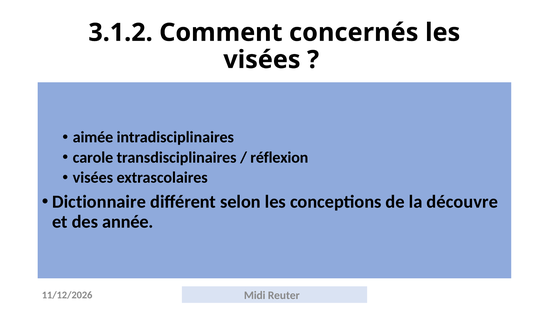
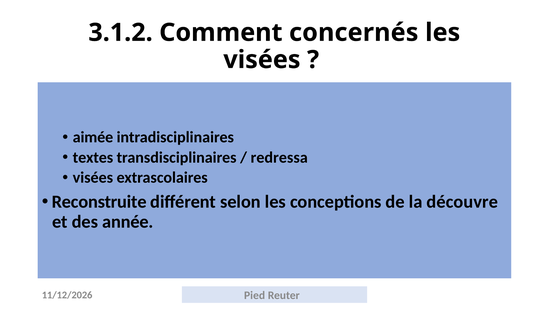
carole: carole -> textes (93, 157)
réflexion: réflexion -> redressa (279, 157)
Dictionnaire: Dictionnaire -> Reconstruite (99, 202)
Midi: Midi -> Pied (255, 295)
